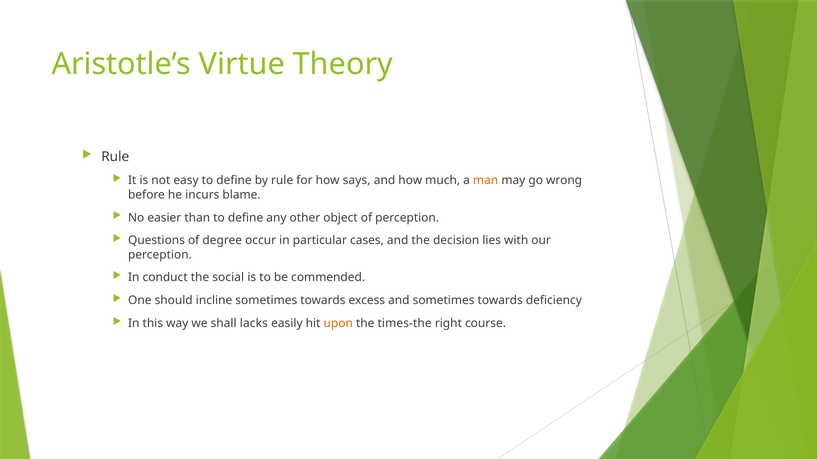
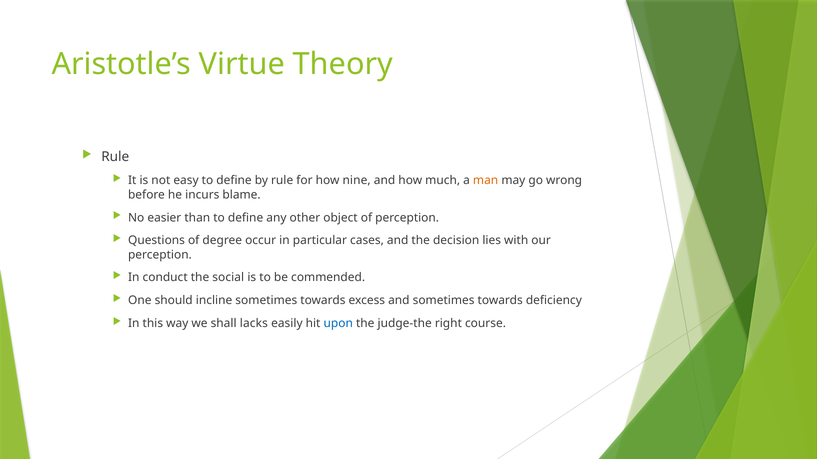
says: says -> nine (357, 181)
upon colour: orange -> blue (338, 324)
times-the: times-the -> judge-the (405, 324)
